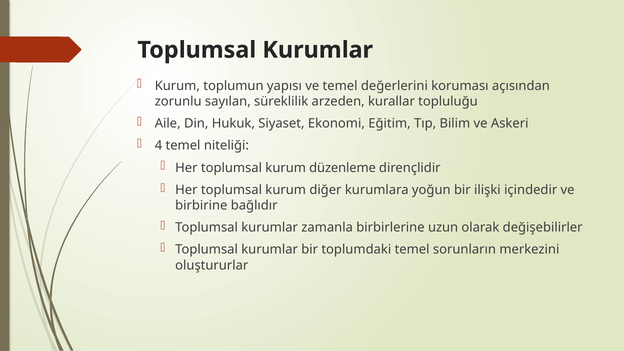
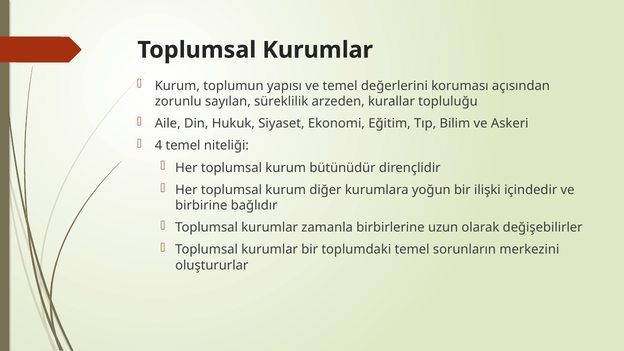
düzenleme: düzenleme -> bütünüdür (343, 168)
